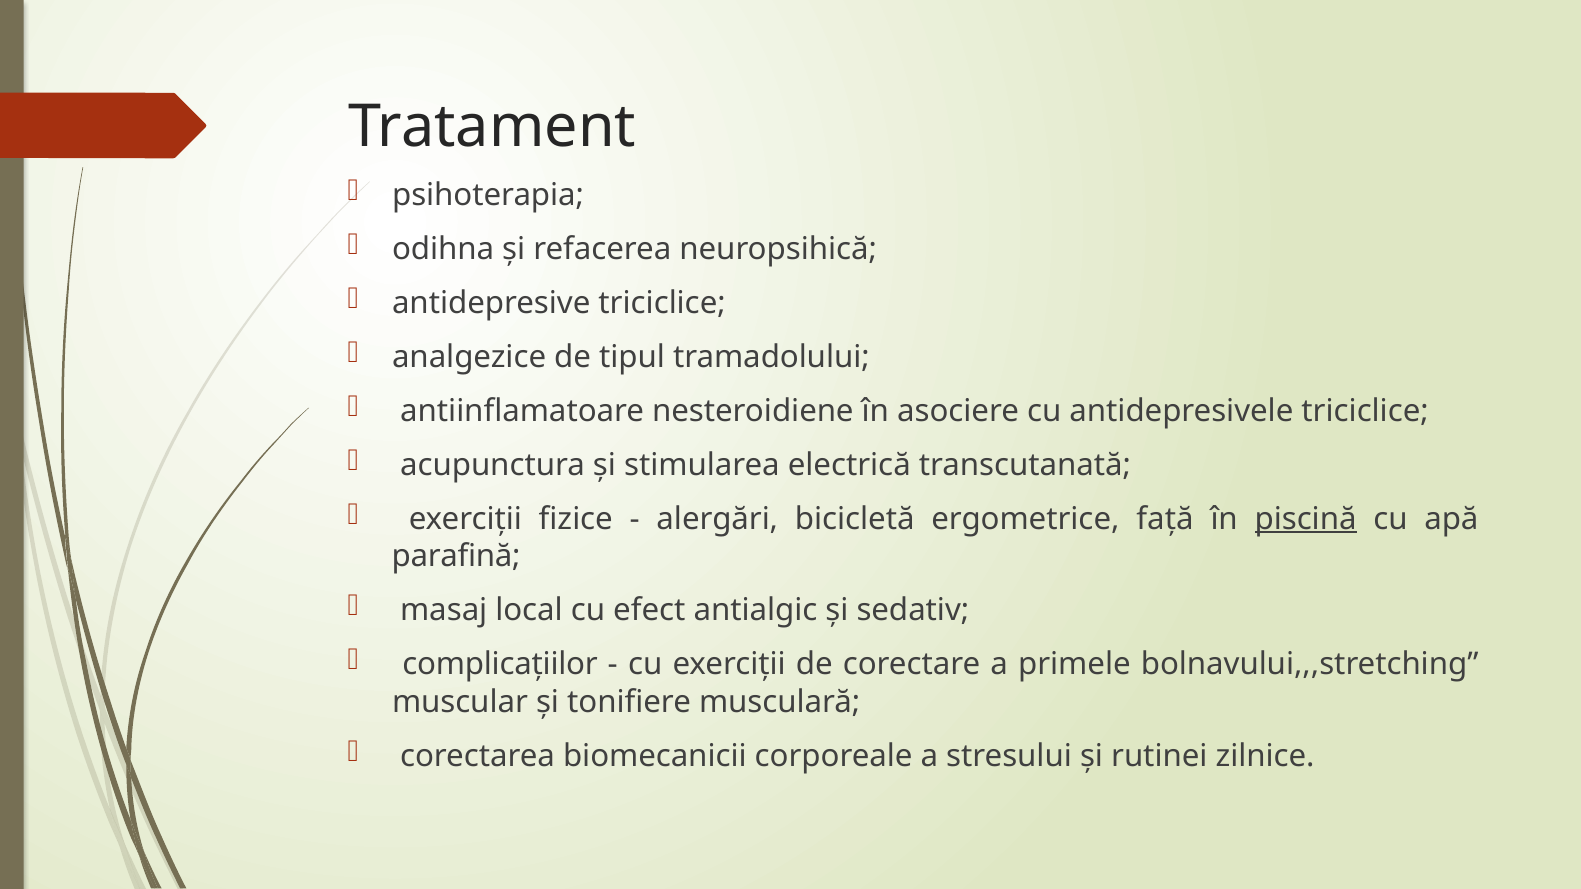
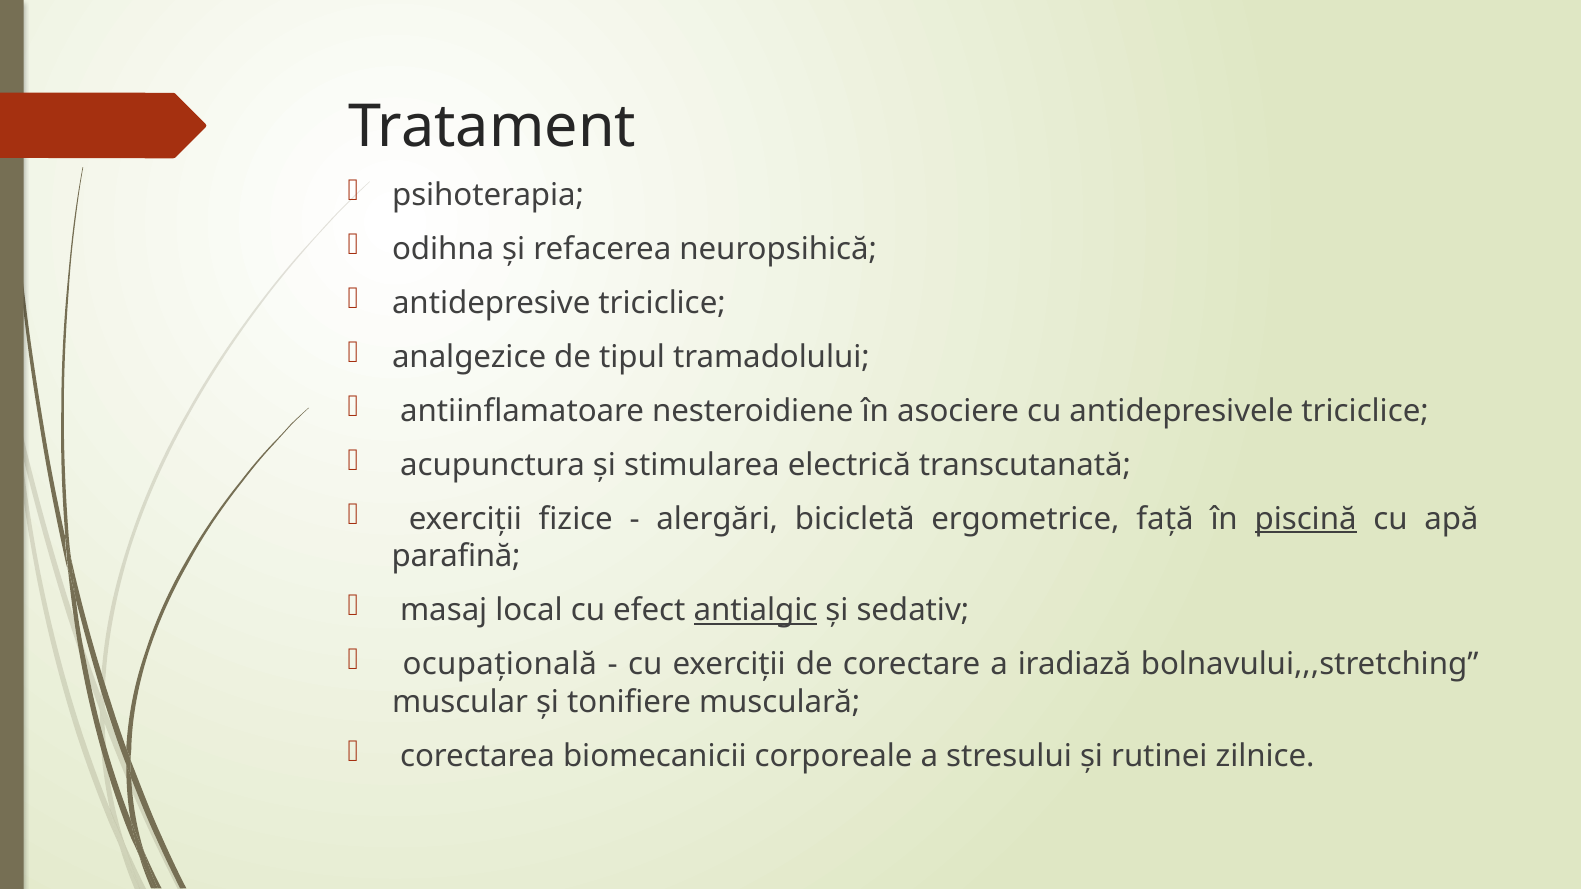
antialgic underline: none -> present (755, 611)
complicațiilor: complicațiilor -> ocupațională (500, 665)
primele: primele -> iradiază (1075, 665)
